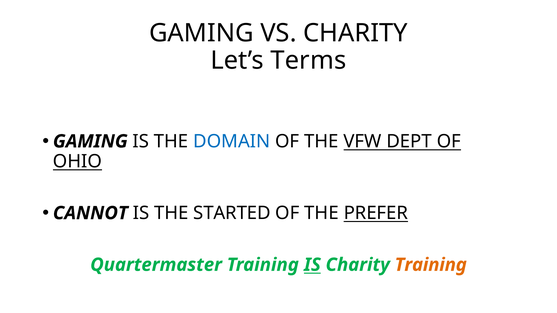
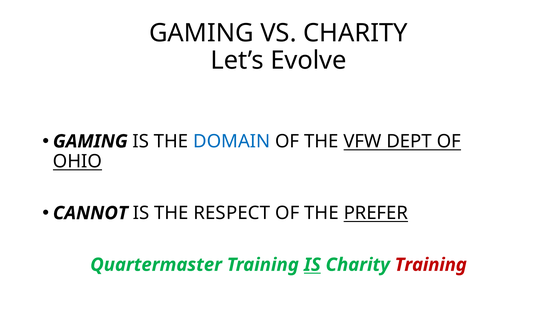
Terms: Terms -> Evolve (308, 61)
STARTED: STARTED -> RESPECT (232, 213)
Training colour: orange -> red (431, 265)
